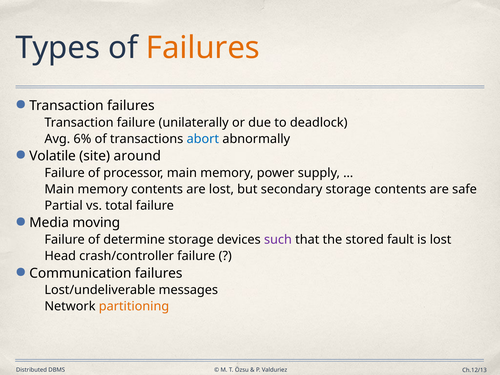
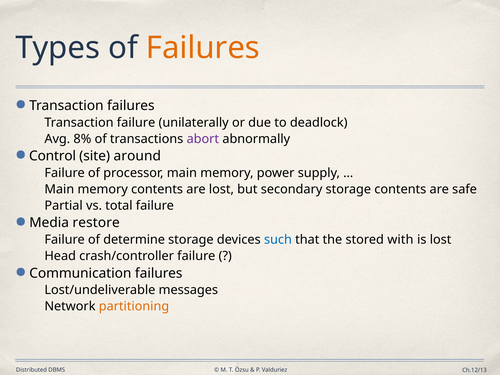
6%: 6% -> 8% (82, 139)
abort colour: blue -> purple (203, 139)
Volatile: Volatile -> Control (53, 156)
moving: moving -> restore (96, 223)
such colour: purple -> blue (278, 240)
fault: fault -> with (400, 240)
